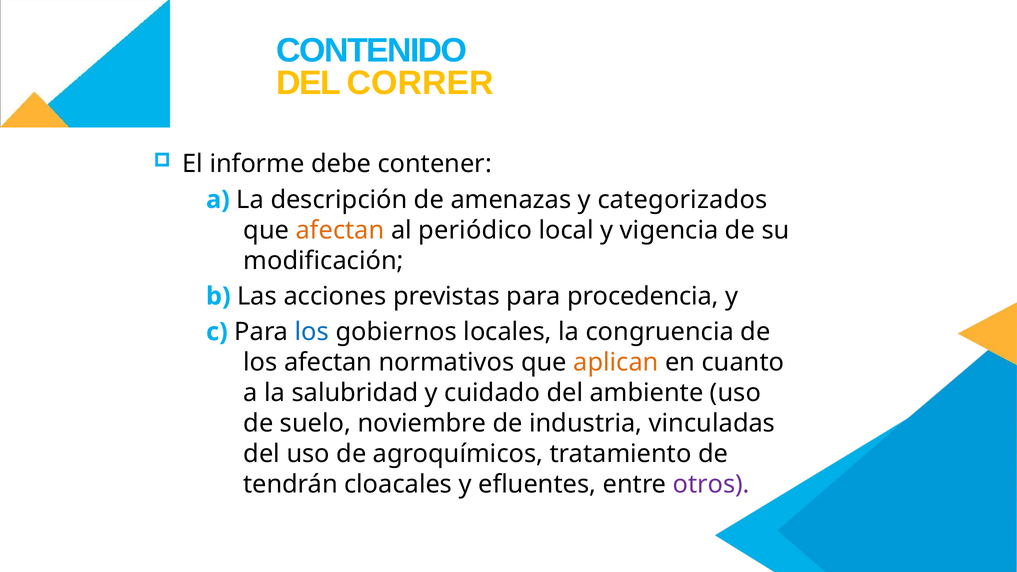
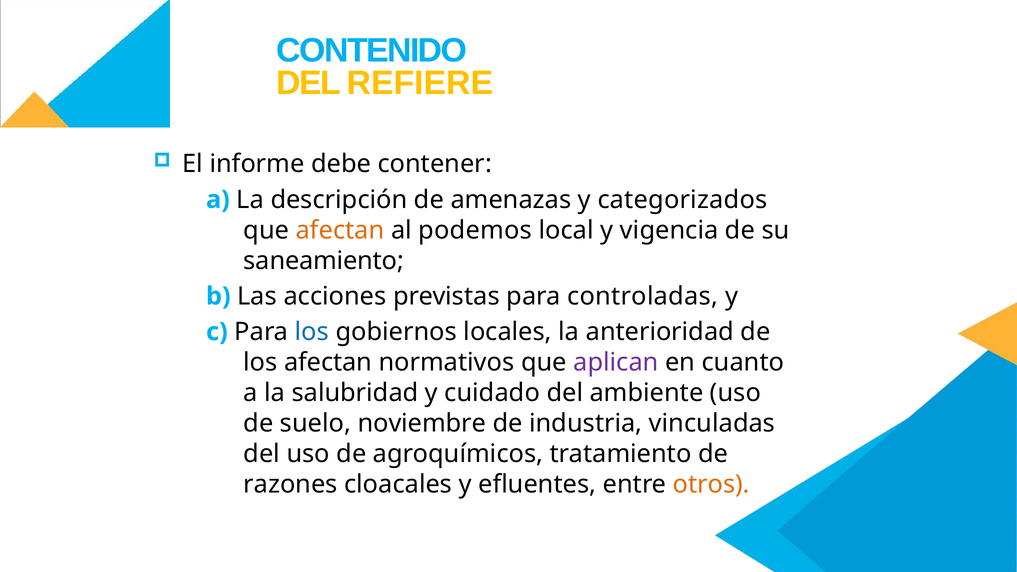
CORRER: CORRER -> REFIERE (420, 83)
periódico: periódico -> podemos (475, 230)
modificación: modificación -> saneamiento (324, 261)
procedencia: procedencia -> controladas (643, 296)
congruencia: congruencia -> anterioridad (660, 332)
aplican colour: orange -> purple (616, 362)
tendrán: tendrán -> razones (291, 484)
otros colour: purple -> orange (711, 484)
